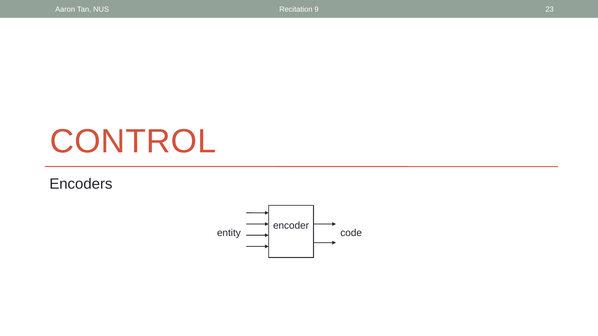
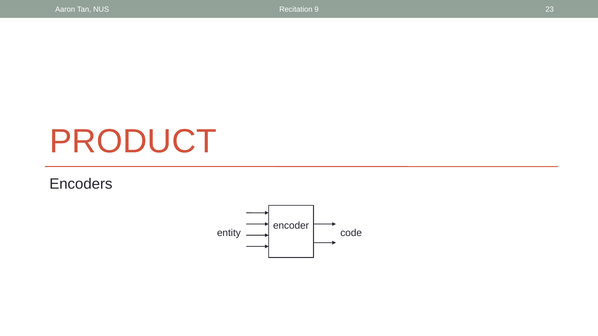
CONTROL: CONTROL -> PRODUCT (133, 142)
